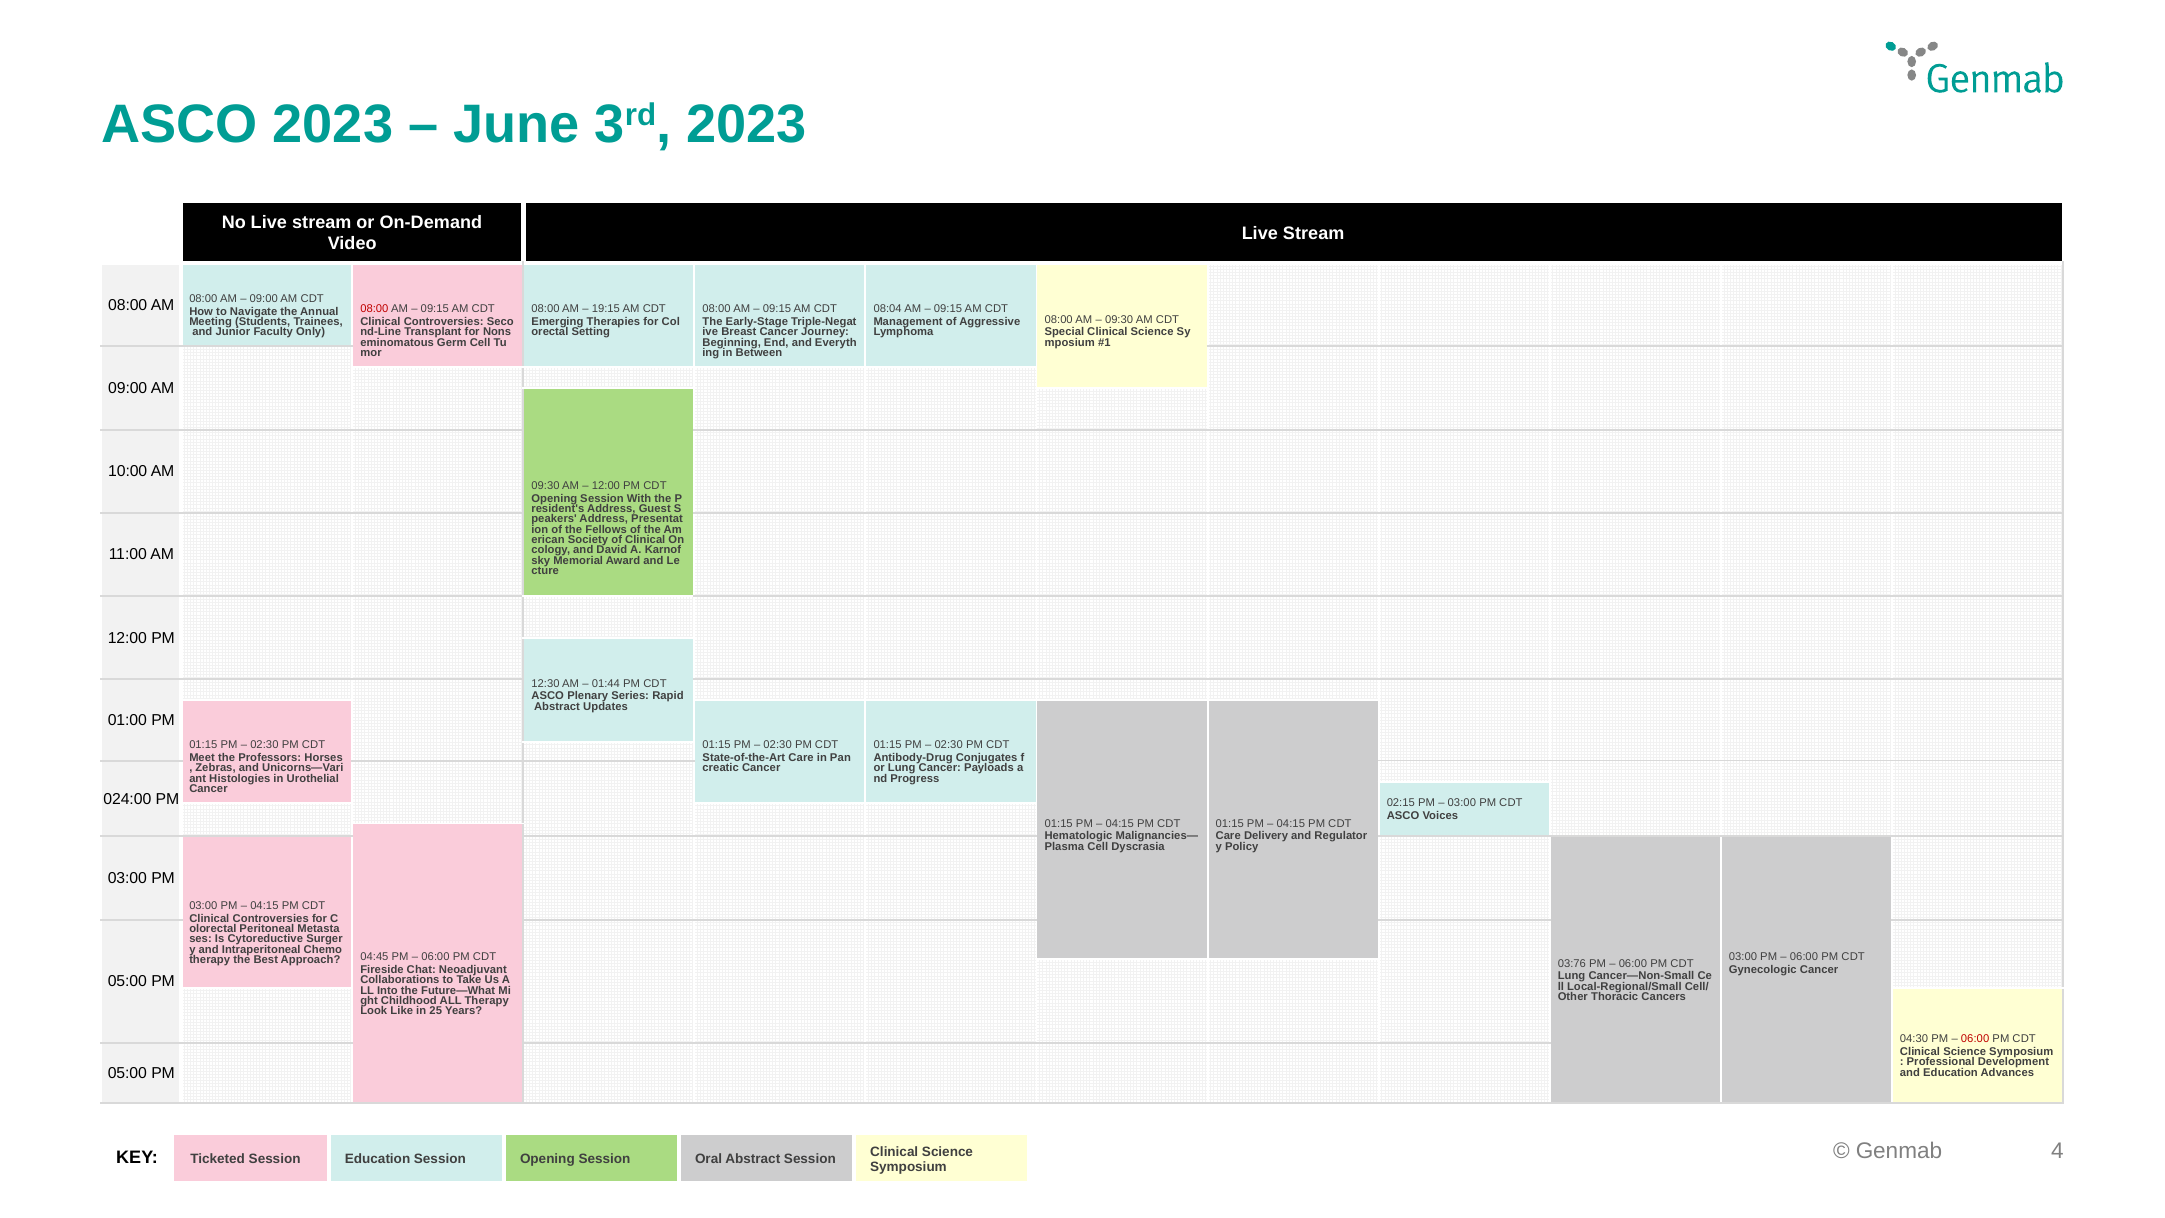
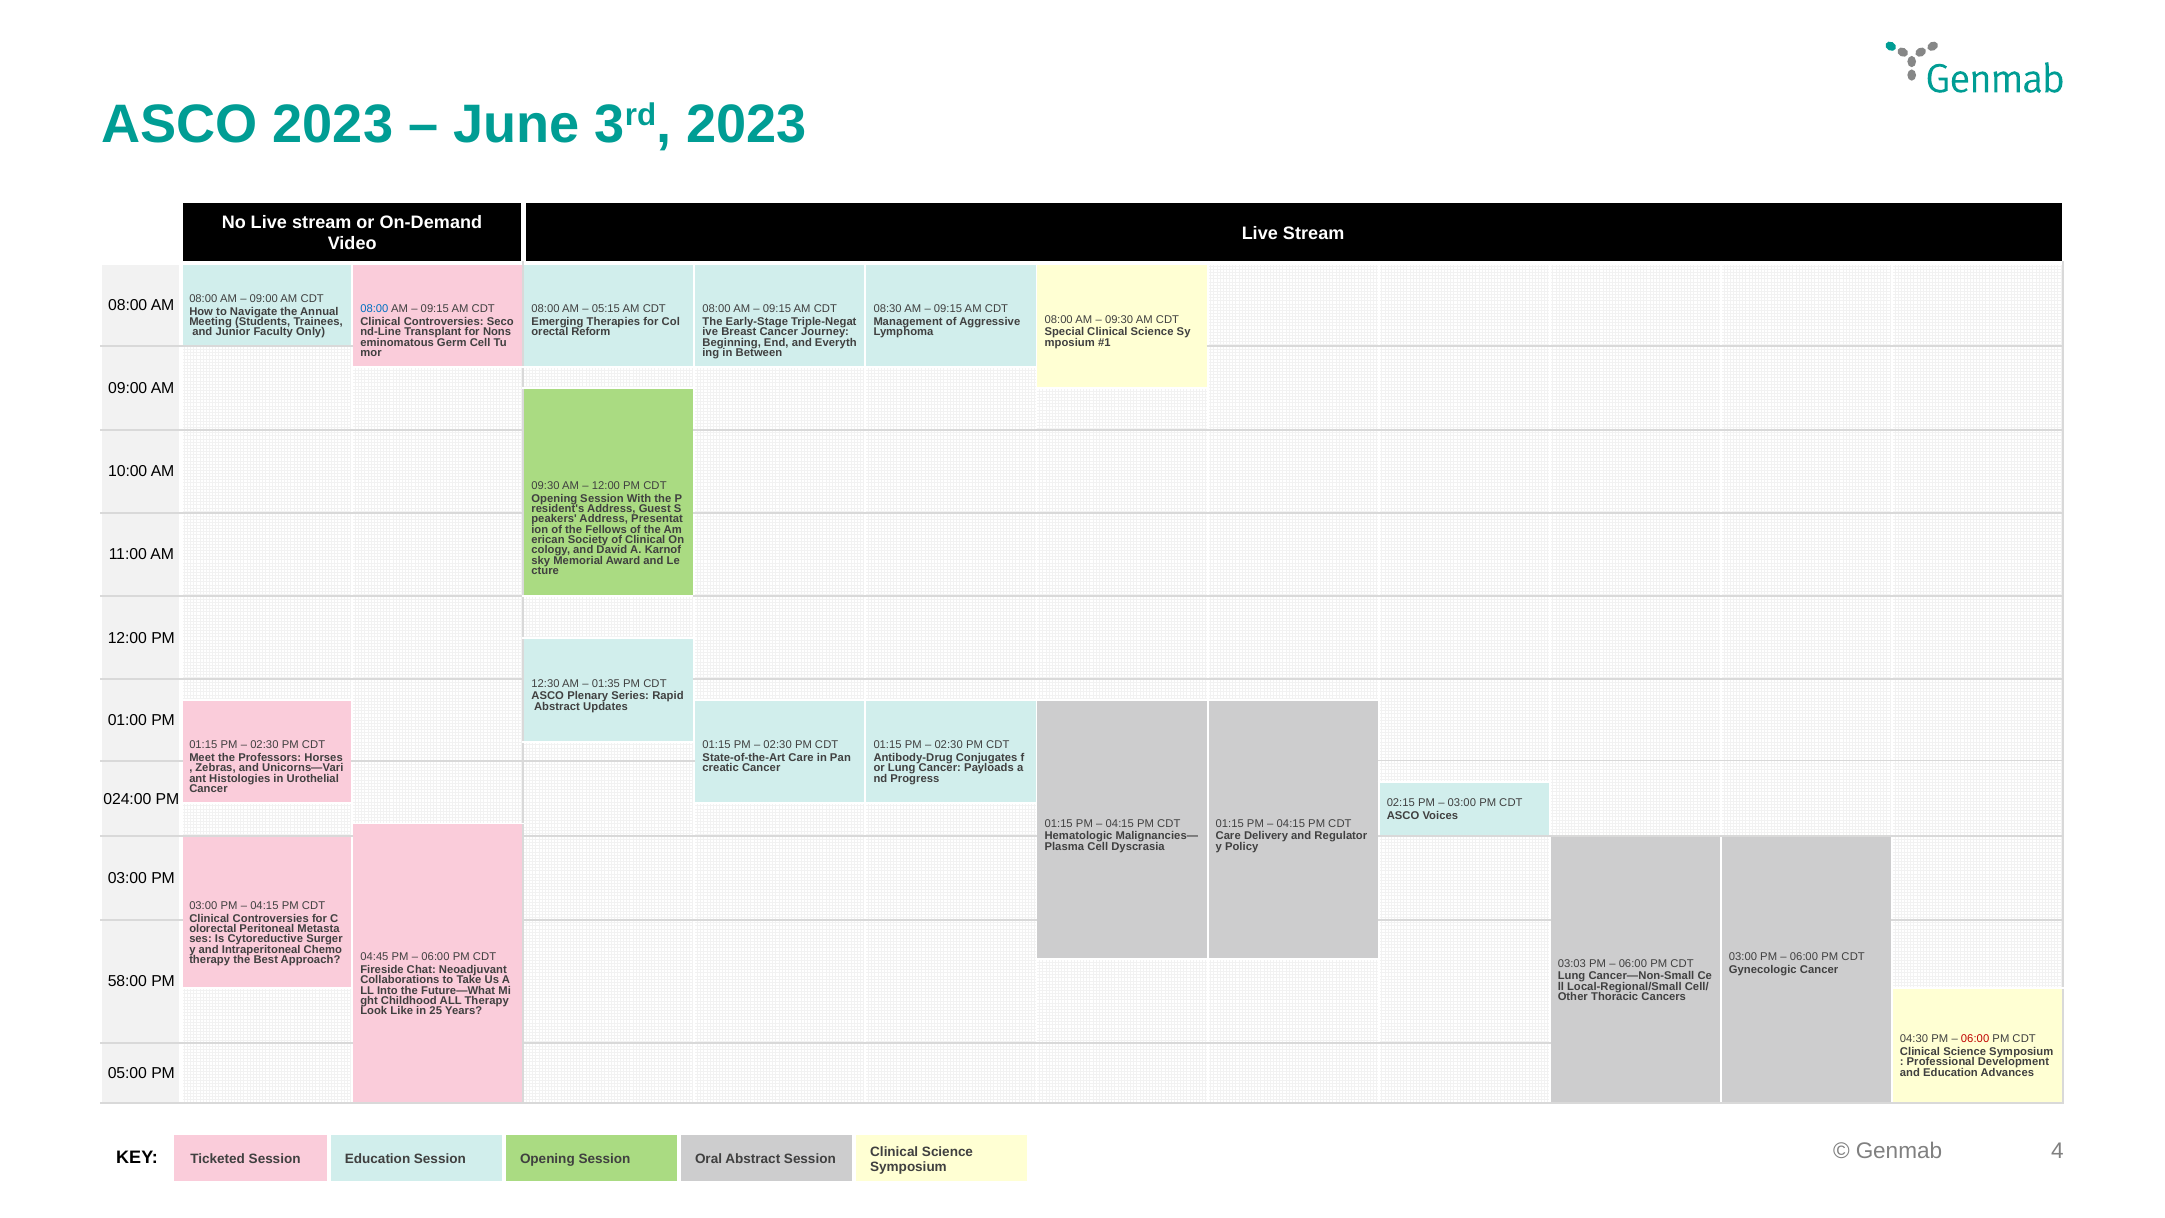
08:00 colour: red -> blue (374, 309)
19:15: 19:15 -> 05:15 (606, 309)
08:04: 08:04 -> 08:30 (888, 309)
Setting: Setting -> Reform (591, 332)
01:44: 01:44 -> 01:35 (606, 683)
03:76: 03:76 -> 03:03 (1572, 963)
05:00: 05:00 -> 58:00 (127, 981)
